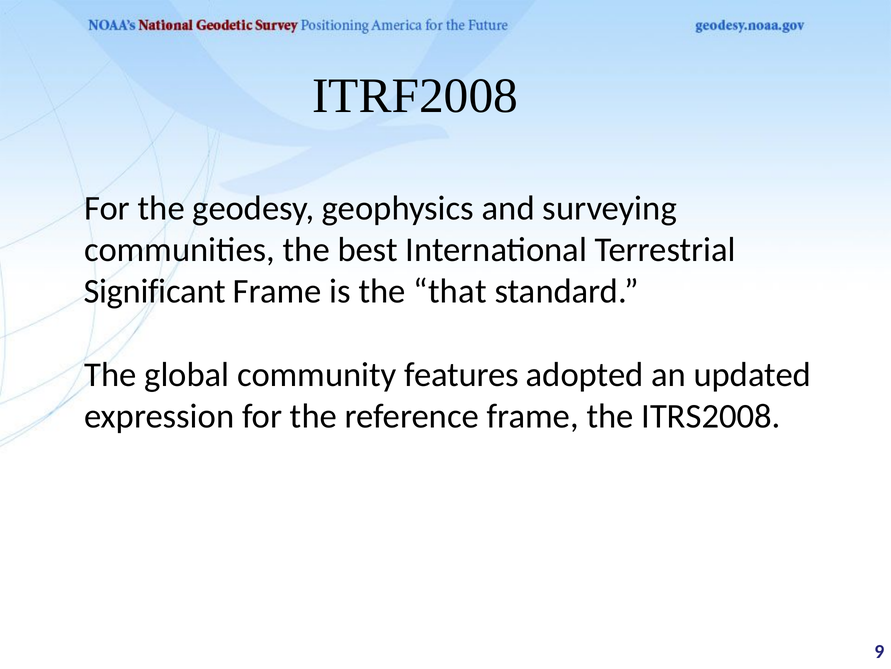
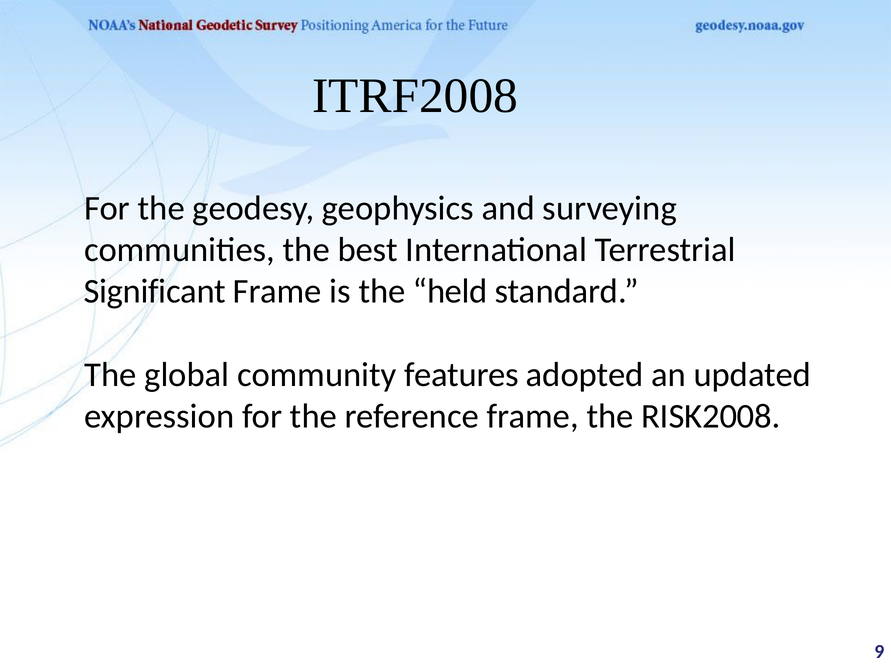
that: that -> held (450, 291)
ITRS2008: ITRS2008 -> RISK2008 (711, 416)
